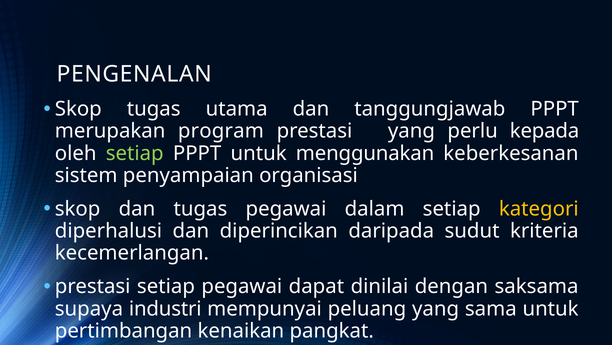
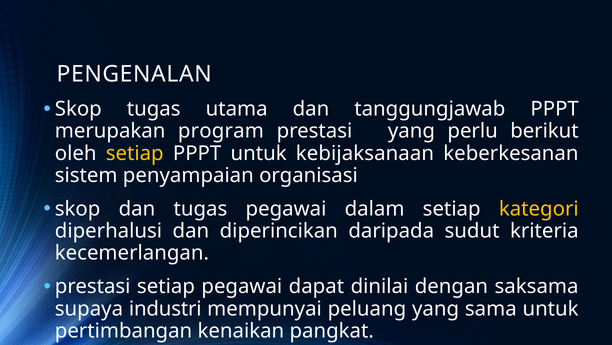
kepada: kepada -> berikut (544, 131)
setiap colour: light green -> yellow (135, 153)
menggunakan: menggunakan -> kebijaksanaan (365, 153)
